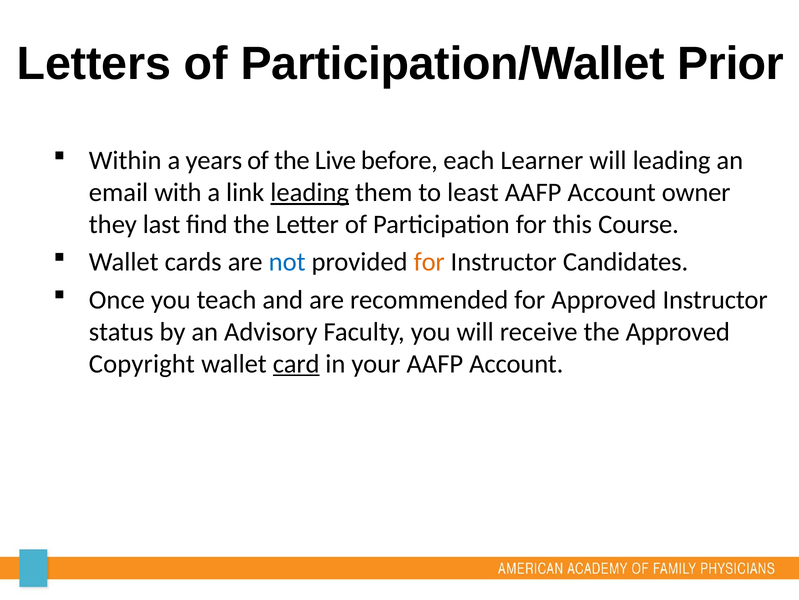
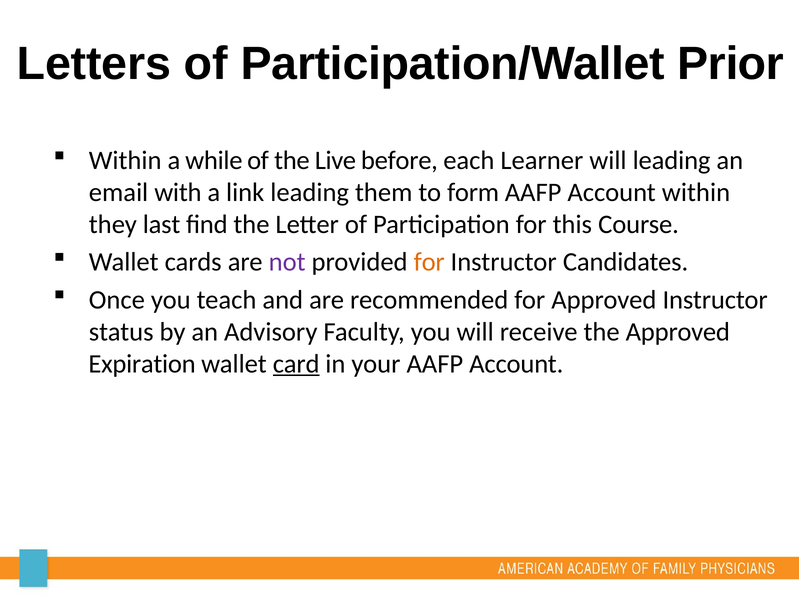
years: years -> while (214, 160)
leading underline: present -> none (310, 192)
least: least -> form (473, 192)
Account owner: owner -> within (696, 192)
not colour: blue -> purple (287, 262)
Copyright: Copyright -> Expiration (142, 363)
